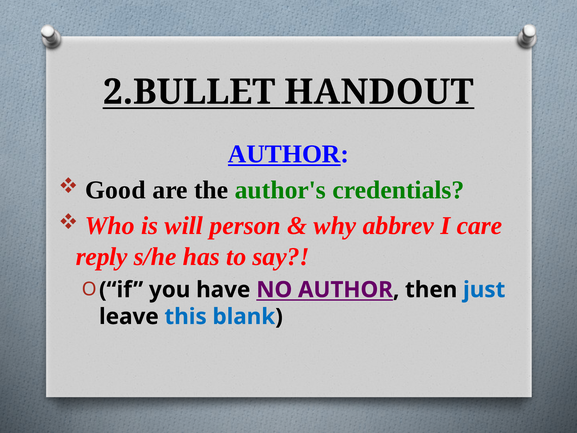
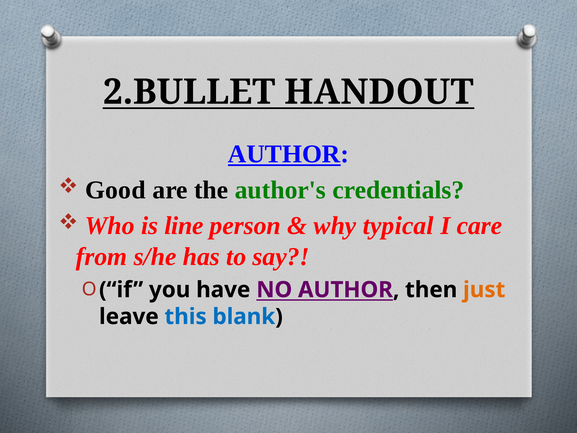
will: will -> line (184, 226)
abbrev: abbrev -> typical (398, 226)
reply: reply -> from (102, 257)
just colour: blue -> orange (484, 290)
